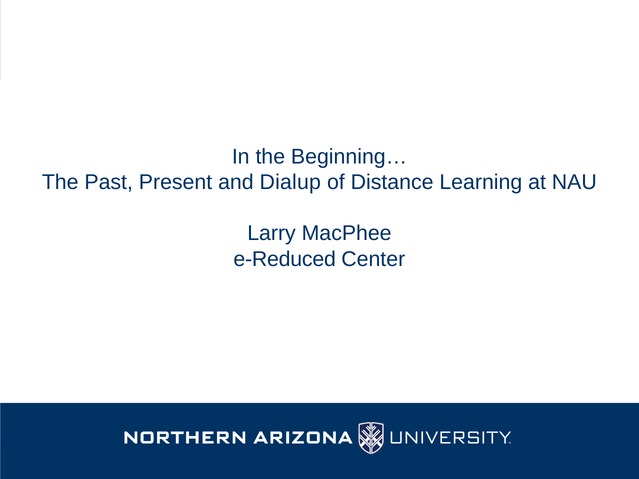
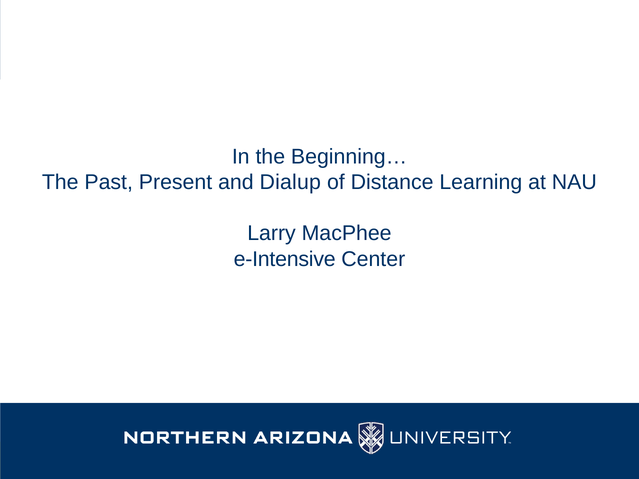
e-Reduced: e-Reduced -> e-Intensive (285, 259)
